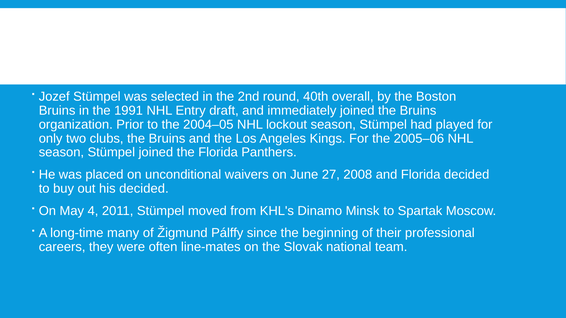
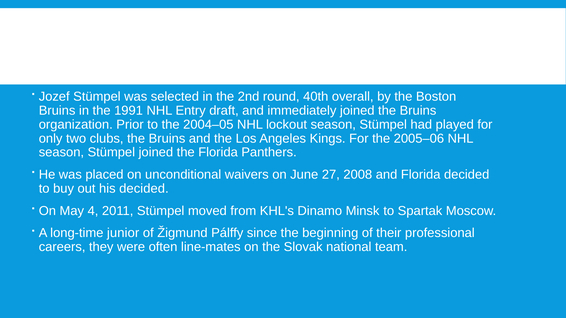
many: many -> junior (123, 233)
